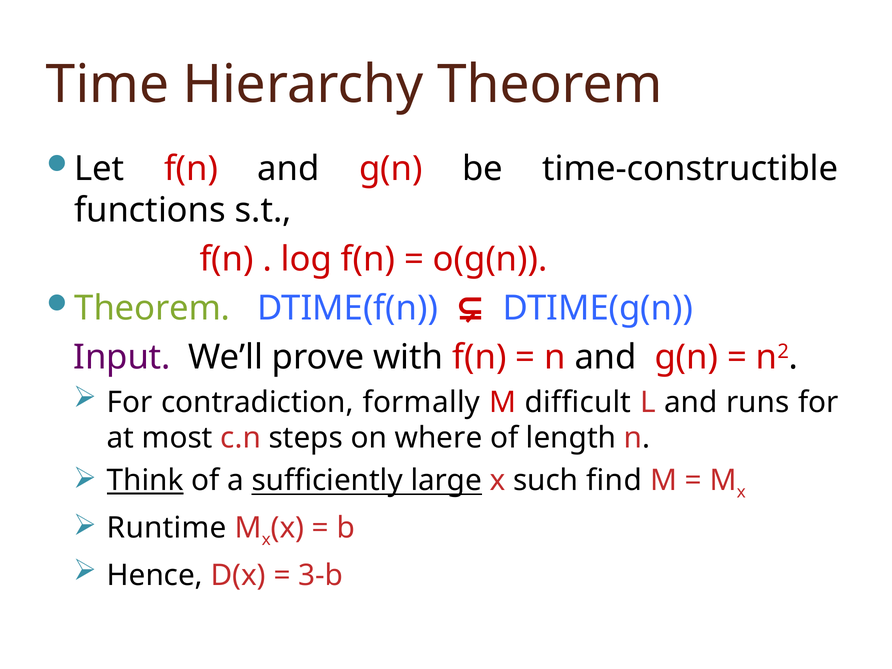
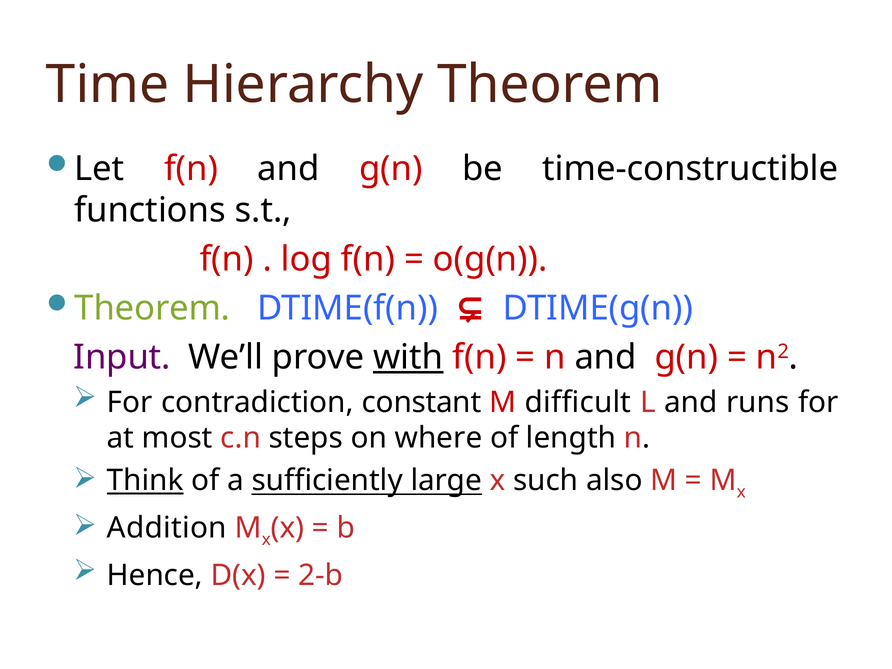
with underline: none -> present (408, 357)
formally: formally -> constant (422, 402)
find: find -> also (614, 481)
Runtime: Runtime -> Addition (167, 528)
3-b: 3-b -> 2-b (321, 575)
